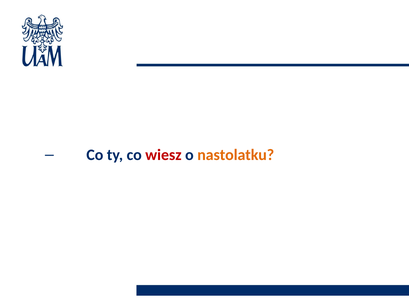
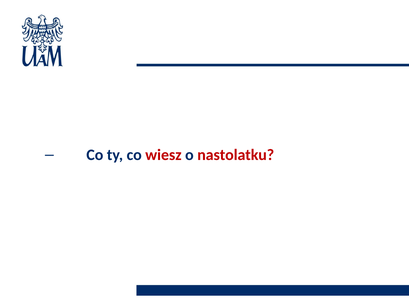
nastolatku colour: orange -> red (236, 155)
